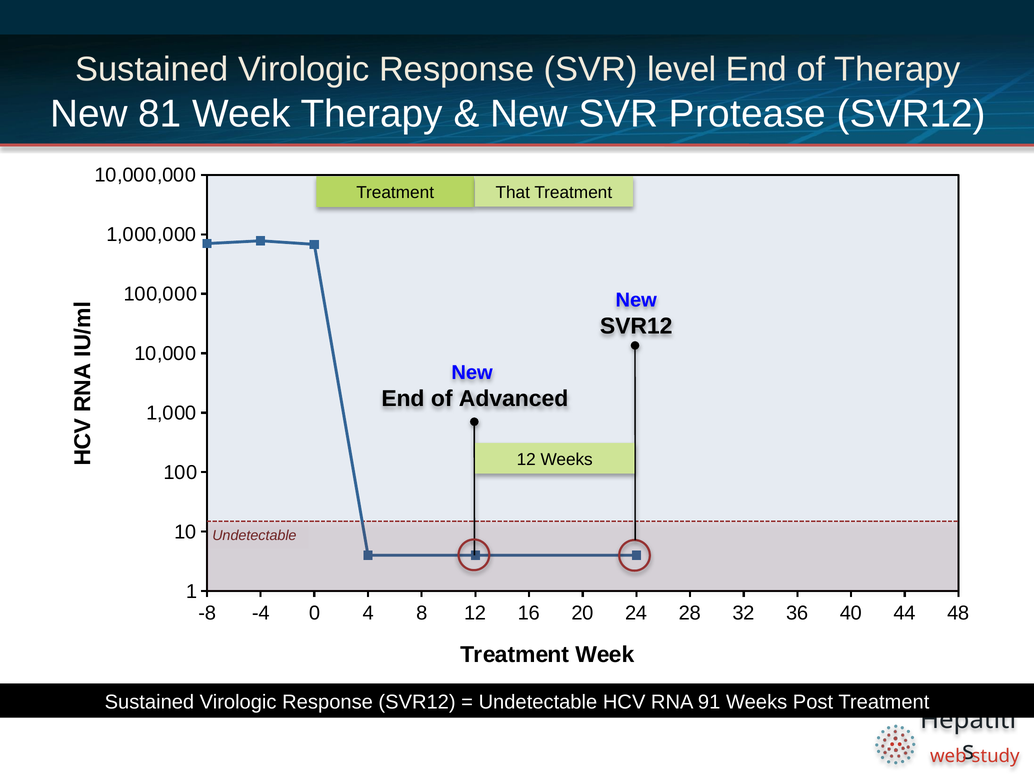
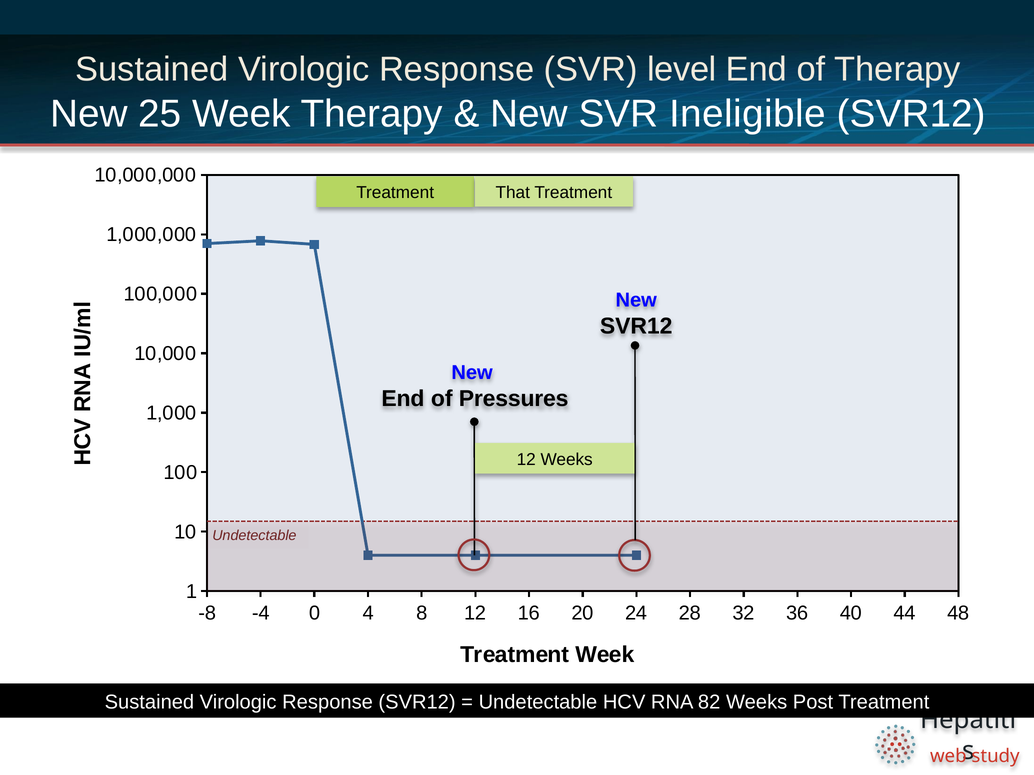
81: 81 -> 25 (160, 114)
Protease: Protease -> Ineligible (747, 114)
Advanced: Advanced -> Pressures (514, 399)
91: 91 -> 82 (709, 702)
